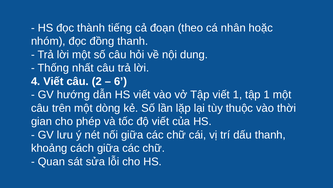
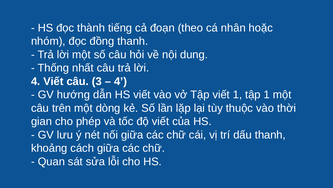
2: 2 -> 3 (97, 81)
6: 6 -> 4 (121, 81)
